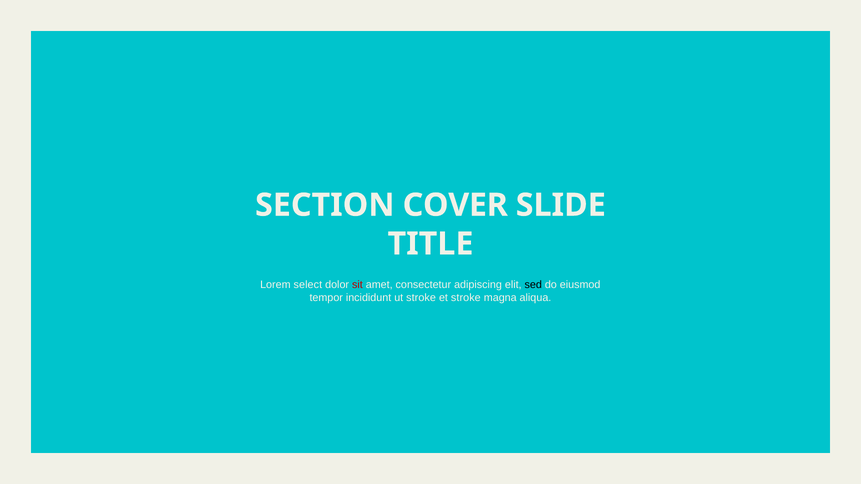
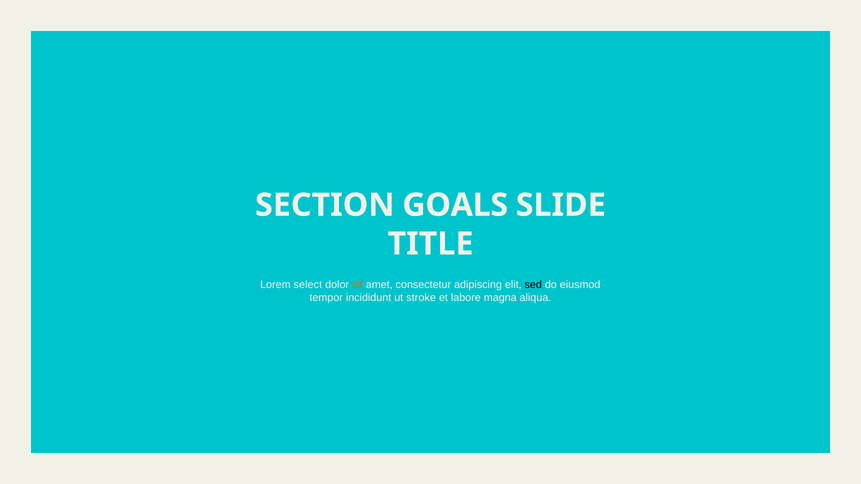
COVER: COVER -> GOALS (455, 205)
sit colour: red -> orange (357, 285)
et stroke: stroke -> labore (466, 298)
